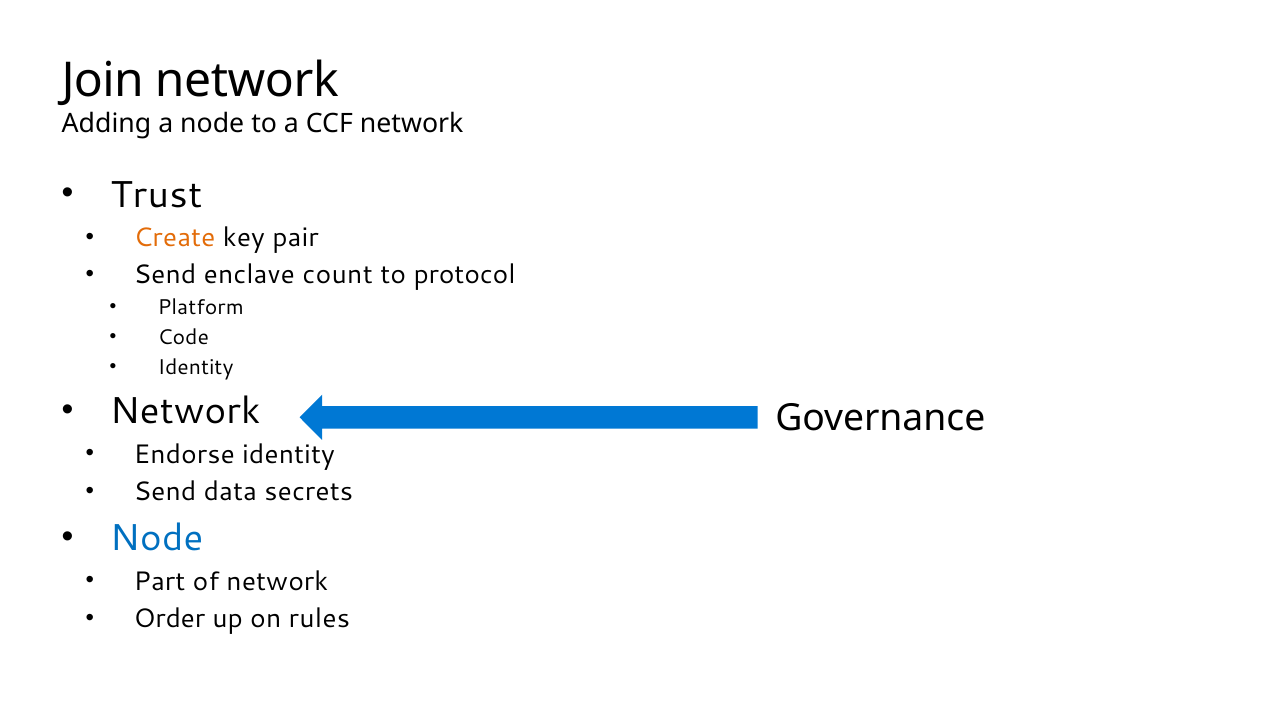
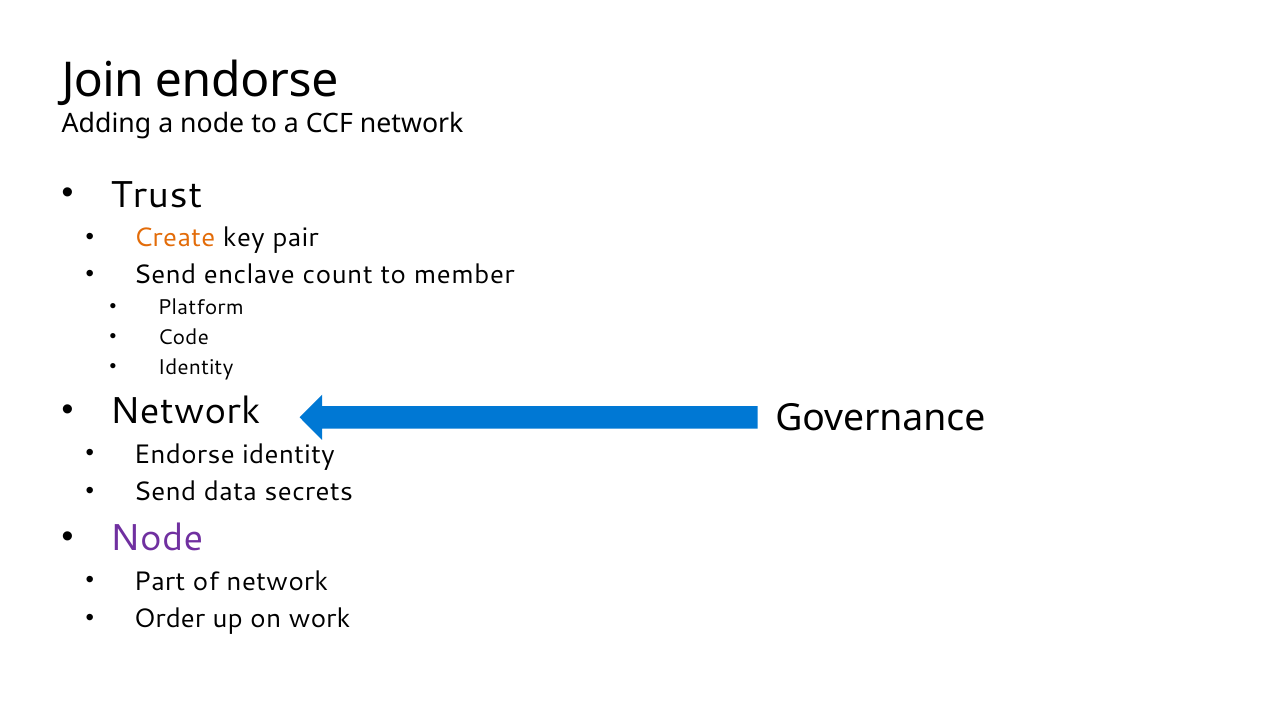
Join network: network -> endorse (247, 80)
protocol: protocol -> member (464, 275)
Node colour: blue -> purple (157, 538)
rules: rules -> work (320, 618)
